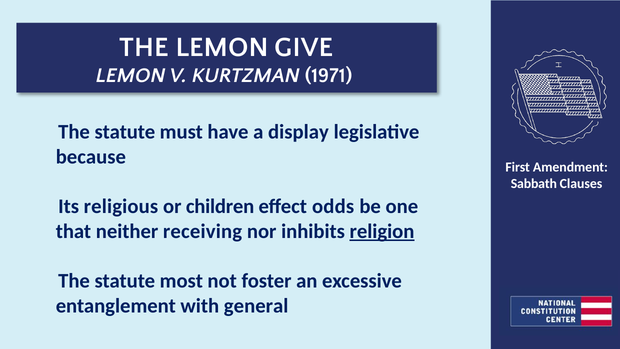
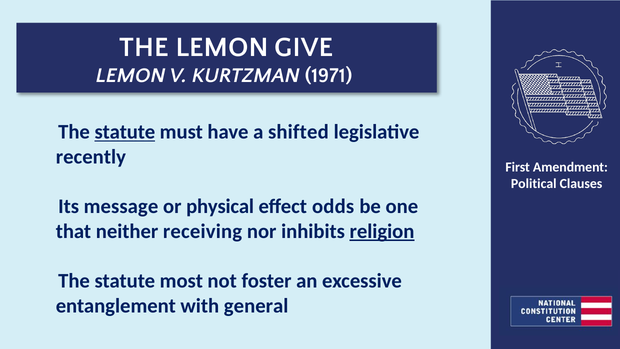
statute underline: none -> present (125, 132)
display: display -> shifted (298, 132)
because: because -> recently (91, 157)
Sabbath: Sabbath -> Political (534, 183)
religious: religious -> message (121, 206)
children: children -> physical (220, 206)
